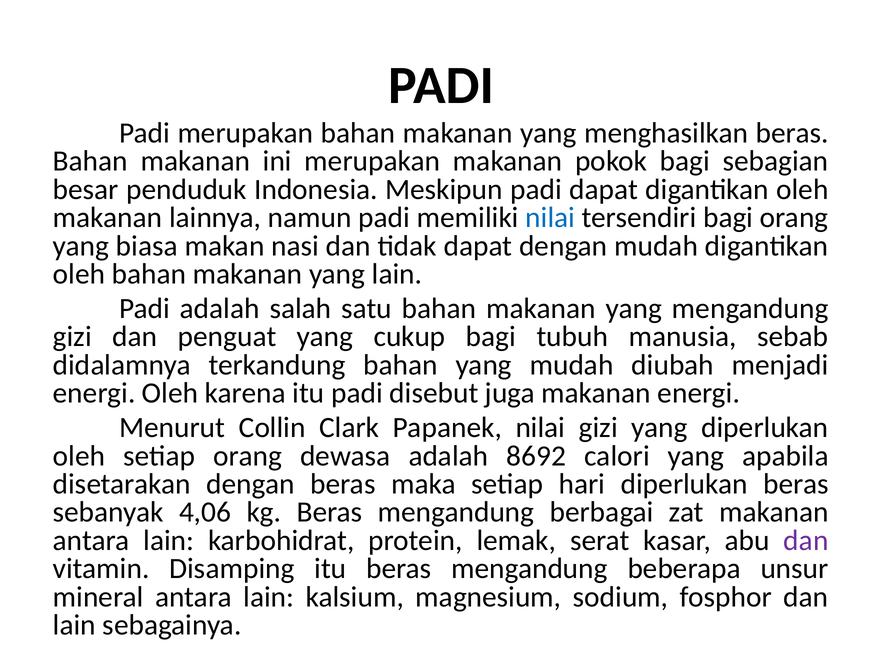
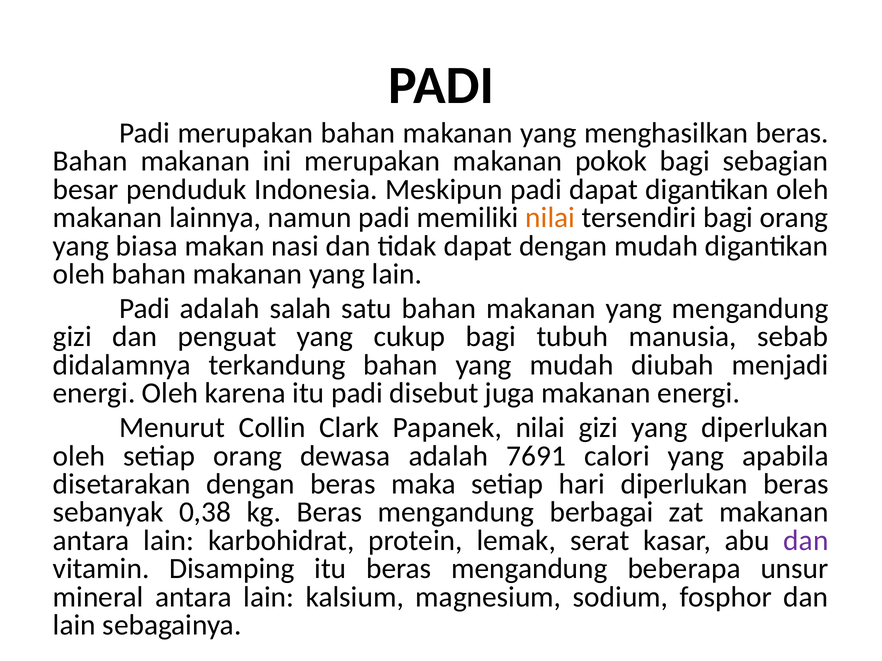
nilai colour: blue -> orange (550, 218)
8692: 8692 -> 7691 (536, 456)
4,06: 4,06 -> 0,38 (205, 513)
